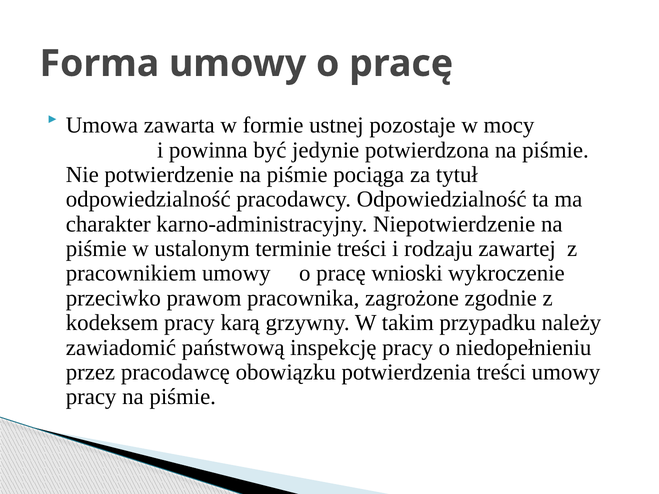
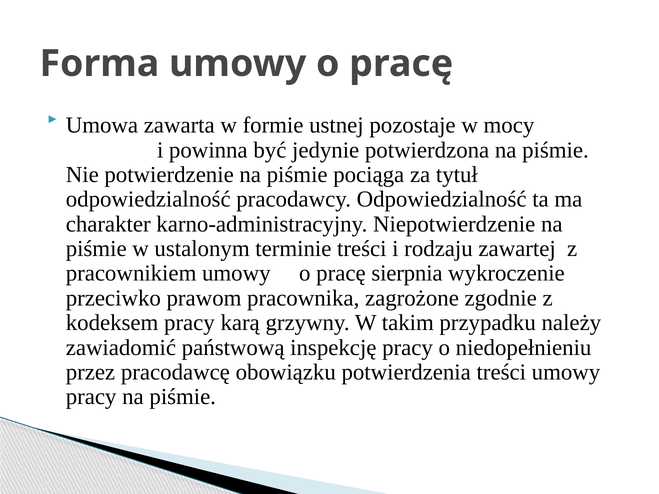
wnioski: wnioski -> sierpnia (407, 274)
